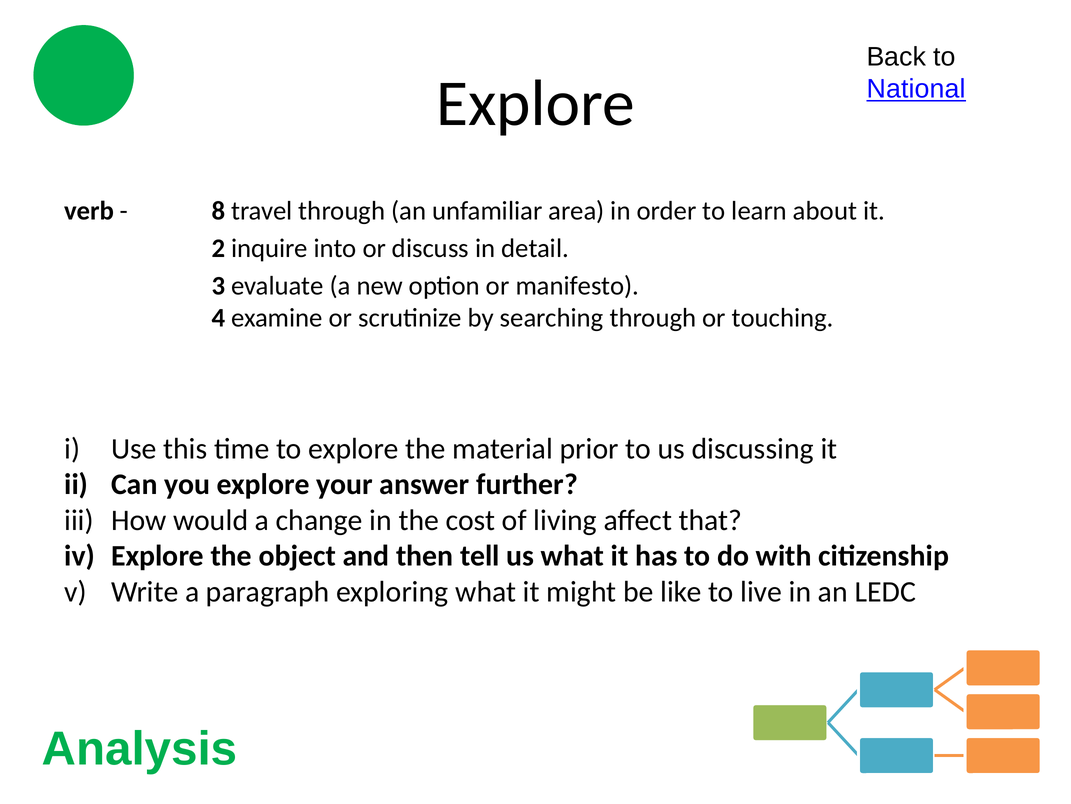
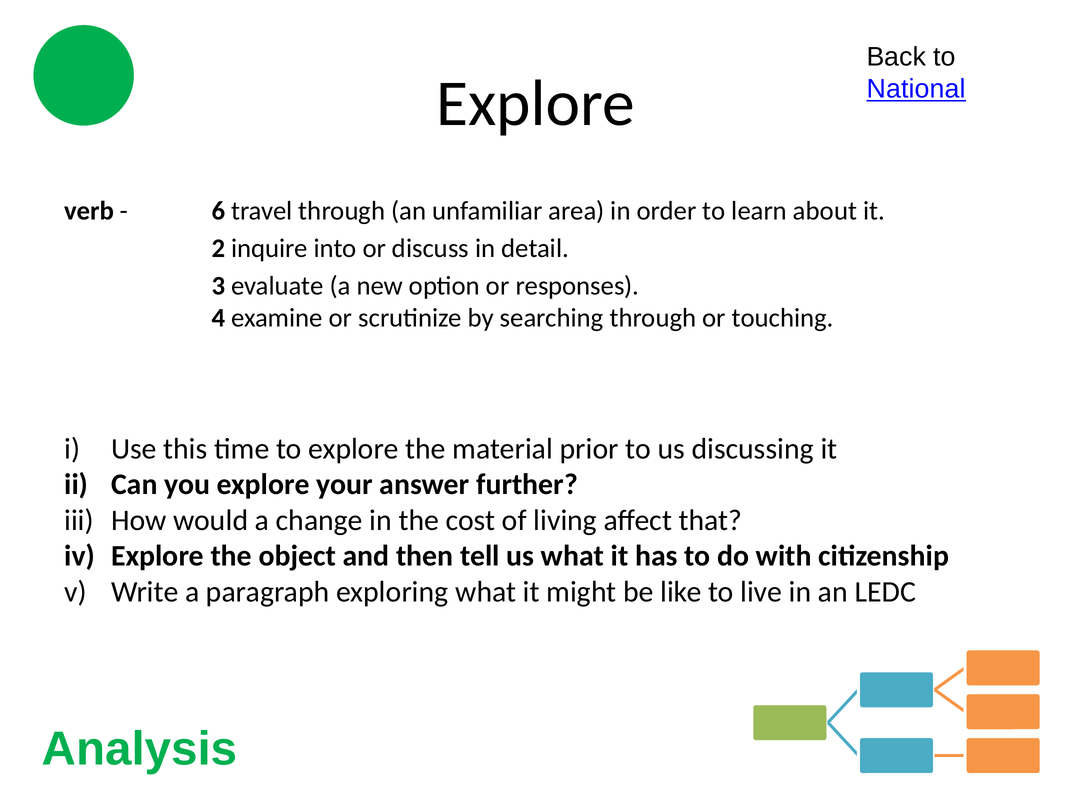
8: 8 -> 6 (218, 211)
manifesto: manifesto -> responses (577, 286)
